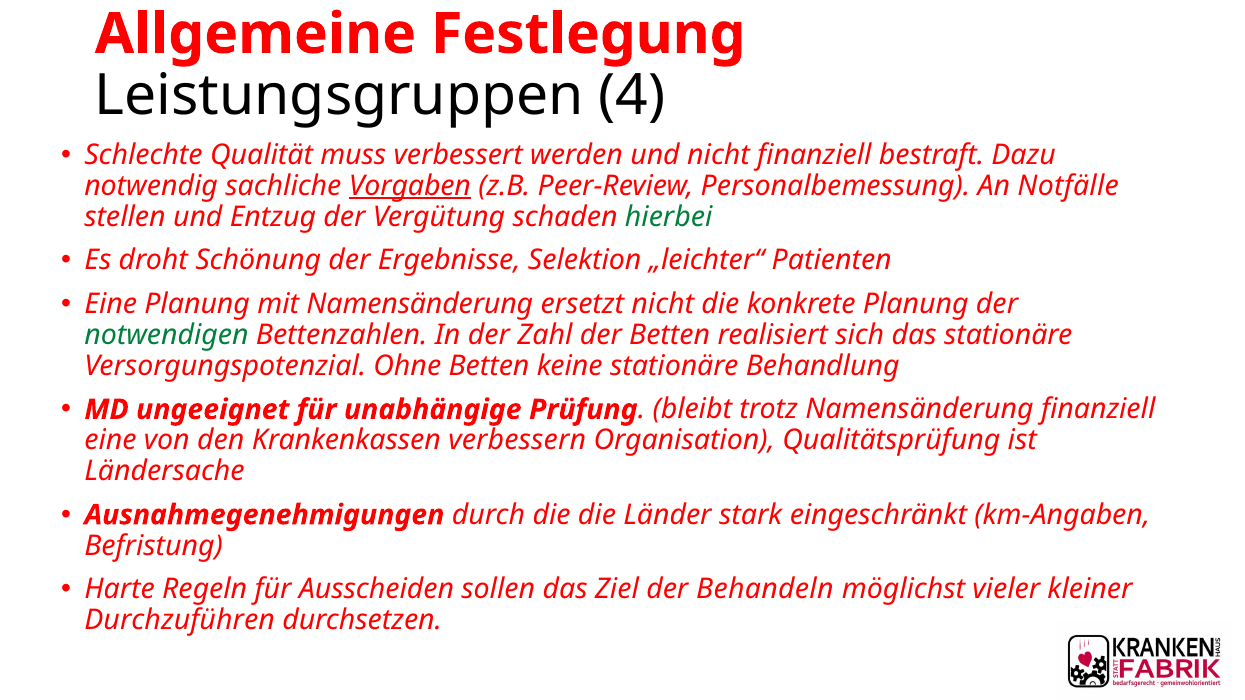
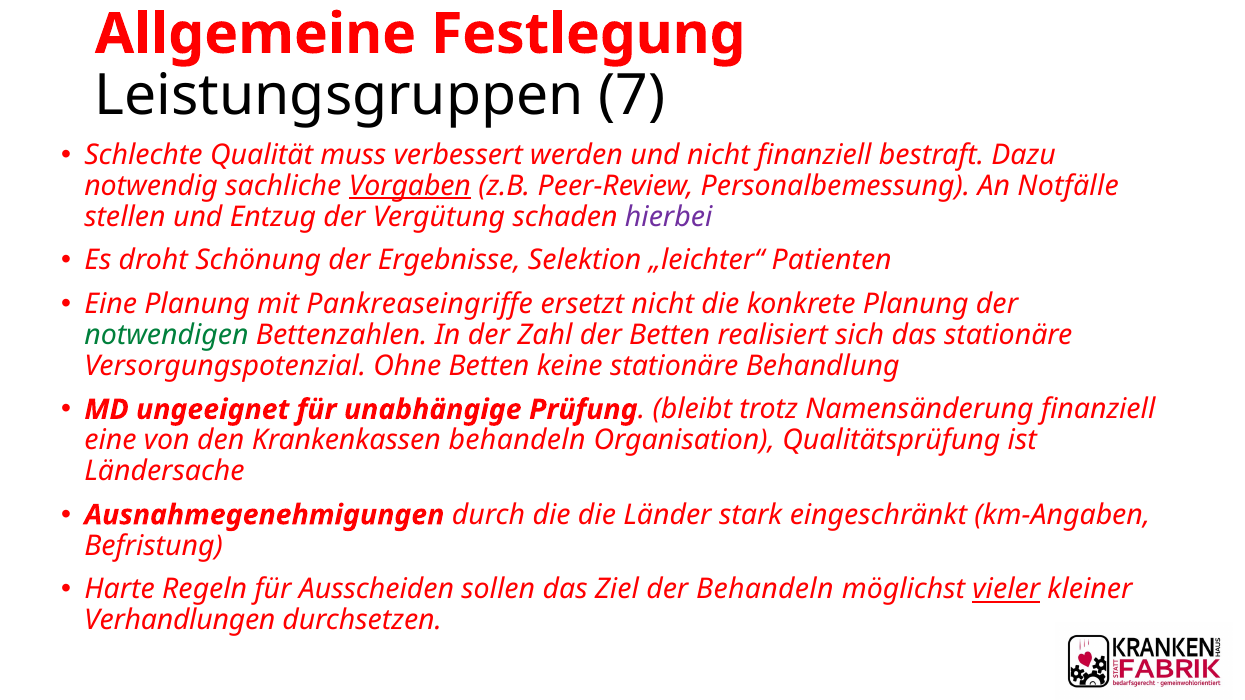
4: 4 -> 7 (632, 96)
hierbei colour: green -> purple (669, 217)
mit Namensänderung: Namensänderung -> Pankreaseingriffe (420, 304)
Krankenkassen verbessern: verbessern -> behandeln (517, 441)
vieler underline: none -> present (1006, 590)
Durchzuführen: Durchzuführen -> Verhandlungen (180, 621)
